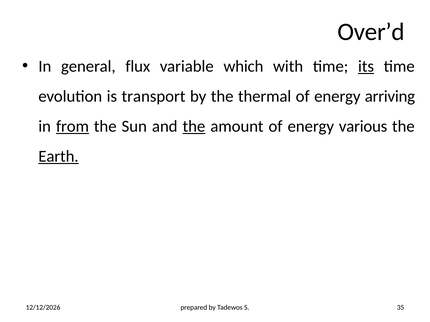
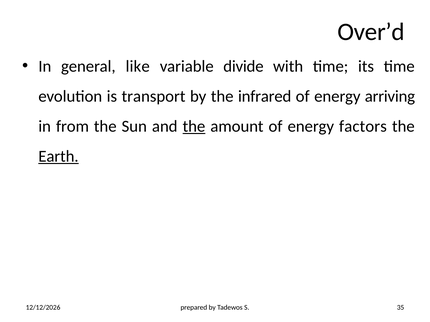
flux: flux -> like (138, 66)
which: which -> divide (243, 66)
its underline: present -> none (366, 66)
thermal: thermal -> infrared (265, 96)
from underline: present -> none (72, 126)
various: various -> factors (363, 126)
